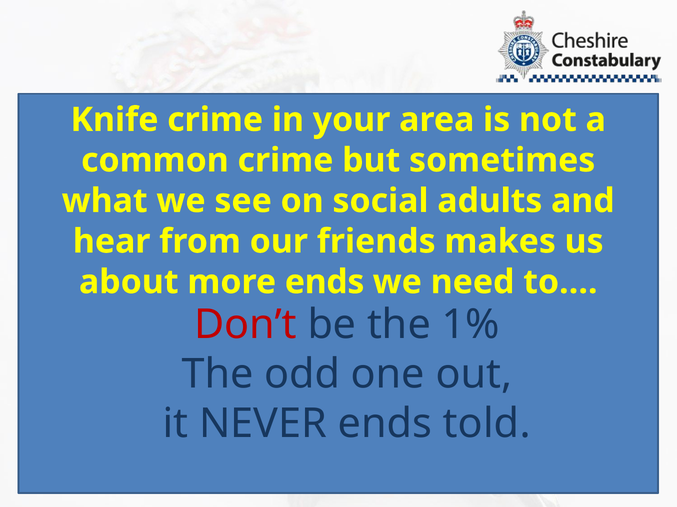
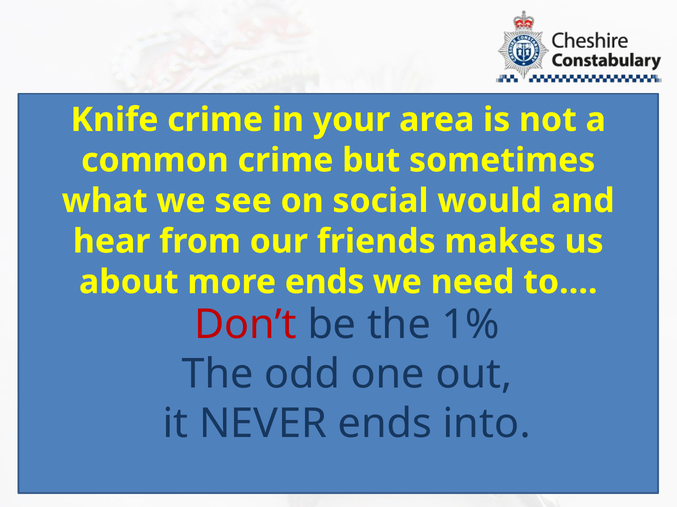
adults: adults -> would (490, 201)
told: told -> into (487, 424)
